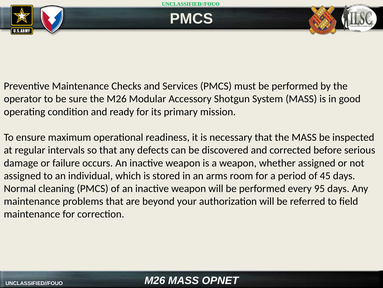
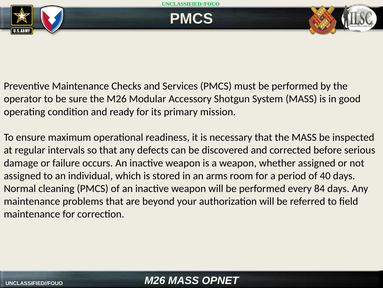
45: 45 -> 40 (325, 175)
95: 95 -> 84 (319, 188)
